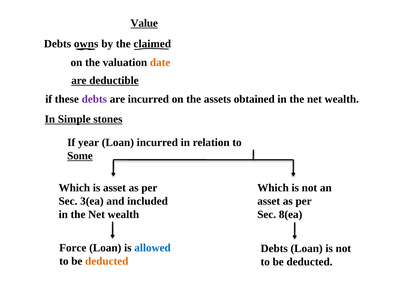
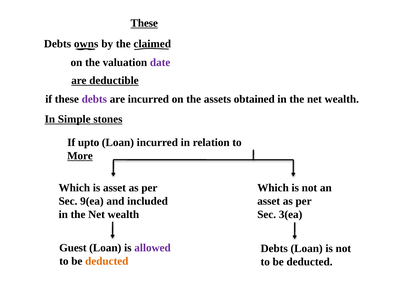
Value: Value -> These (144, 23)
date colour: orange -> purple (160, 62)
year: year -> upto (89, 142)
Some: Some -> More (80, 156)
3(ea: 3(ea -> 9(ea (92, 201)
8(ea: 8(ea -> 3(ea (291, 214)
Force: Force -> Guest (73, 248)
allowed colour: blue -> purple (153, 248)
